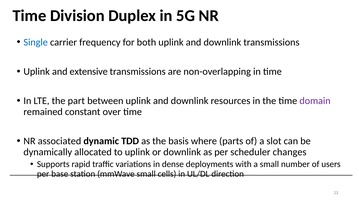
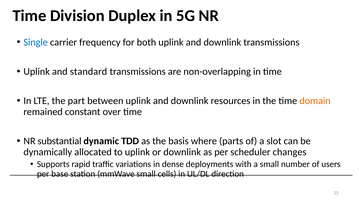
extensive: extensive -> standard (89, 72)
domain colour: purple -> orange (315, 101)
associated: associated -> substantial (60, 141)
